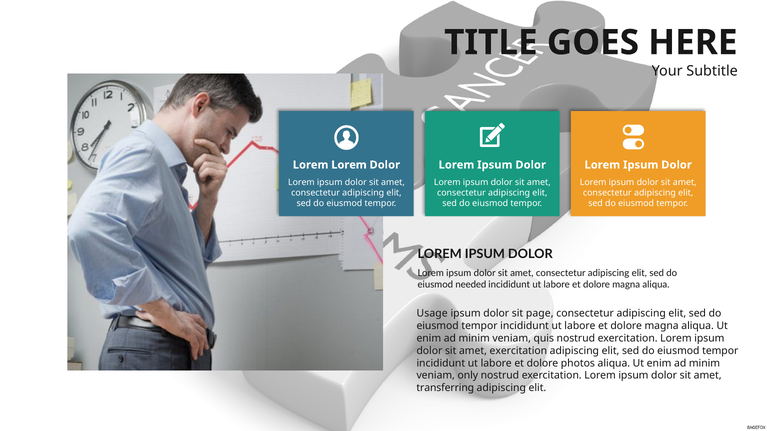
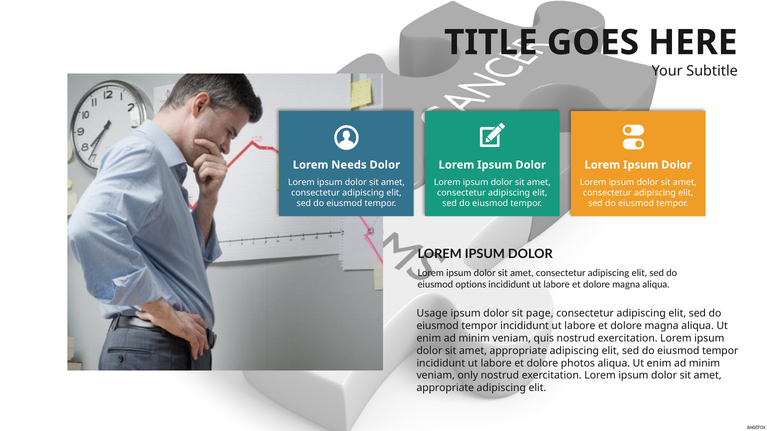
Lorem Lorem: Lorem -> Needs (349, 165)
needed: needed -> options (471, 285)
exercitation: exercitation -> appropriate (518, 351)
transferring: transferring -> appropriate (445, 388)
